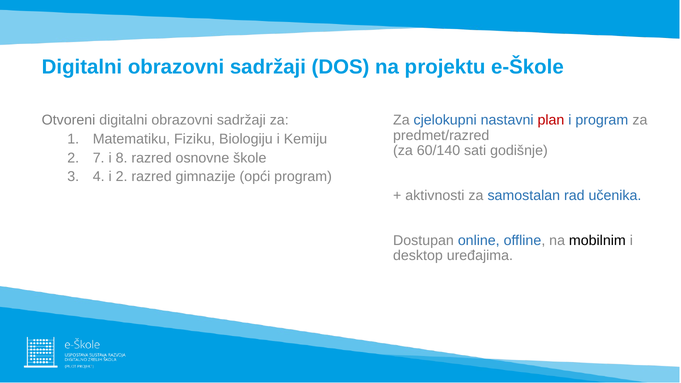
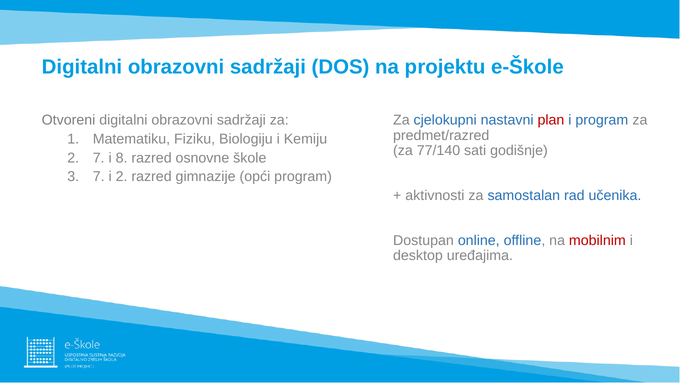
60/140: 60/140 -> 77/140 (438, 151)
4: 4 -> 7 (99, 177)
mobilnim colour: black -> red (597, 240)
